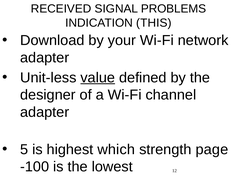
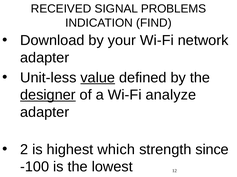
THIS: THIS -> FIND (154, 23)
designer underline: none -> present (48, 95)
channel: channel -> analyze (171, 95)
5: 5 -> 2 (24, 150)
page: page -> since (212, 150)
